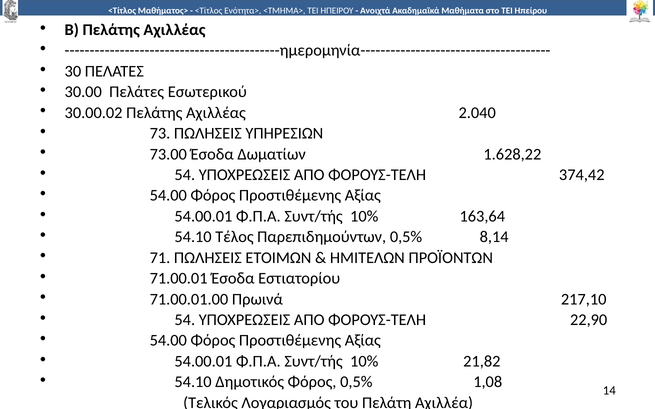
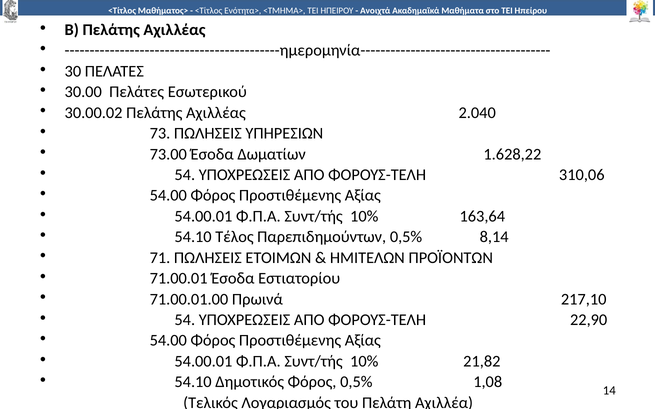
374,42: 374,42 -> 310,06 (582, 175)
